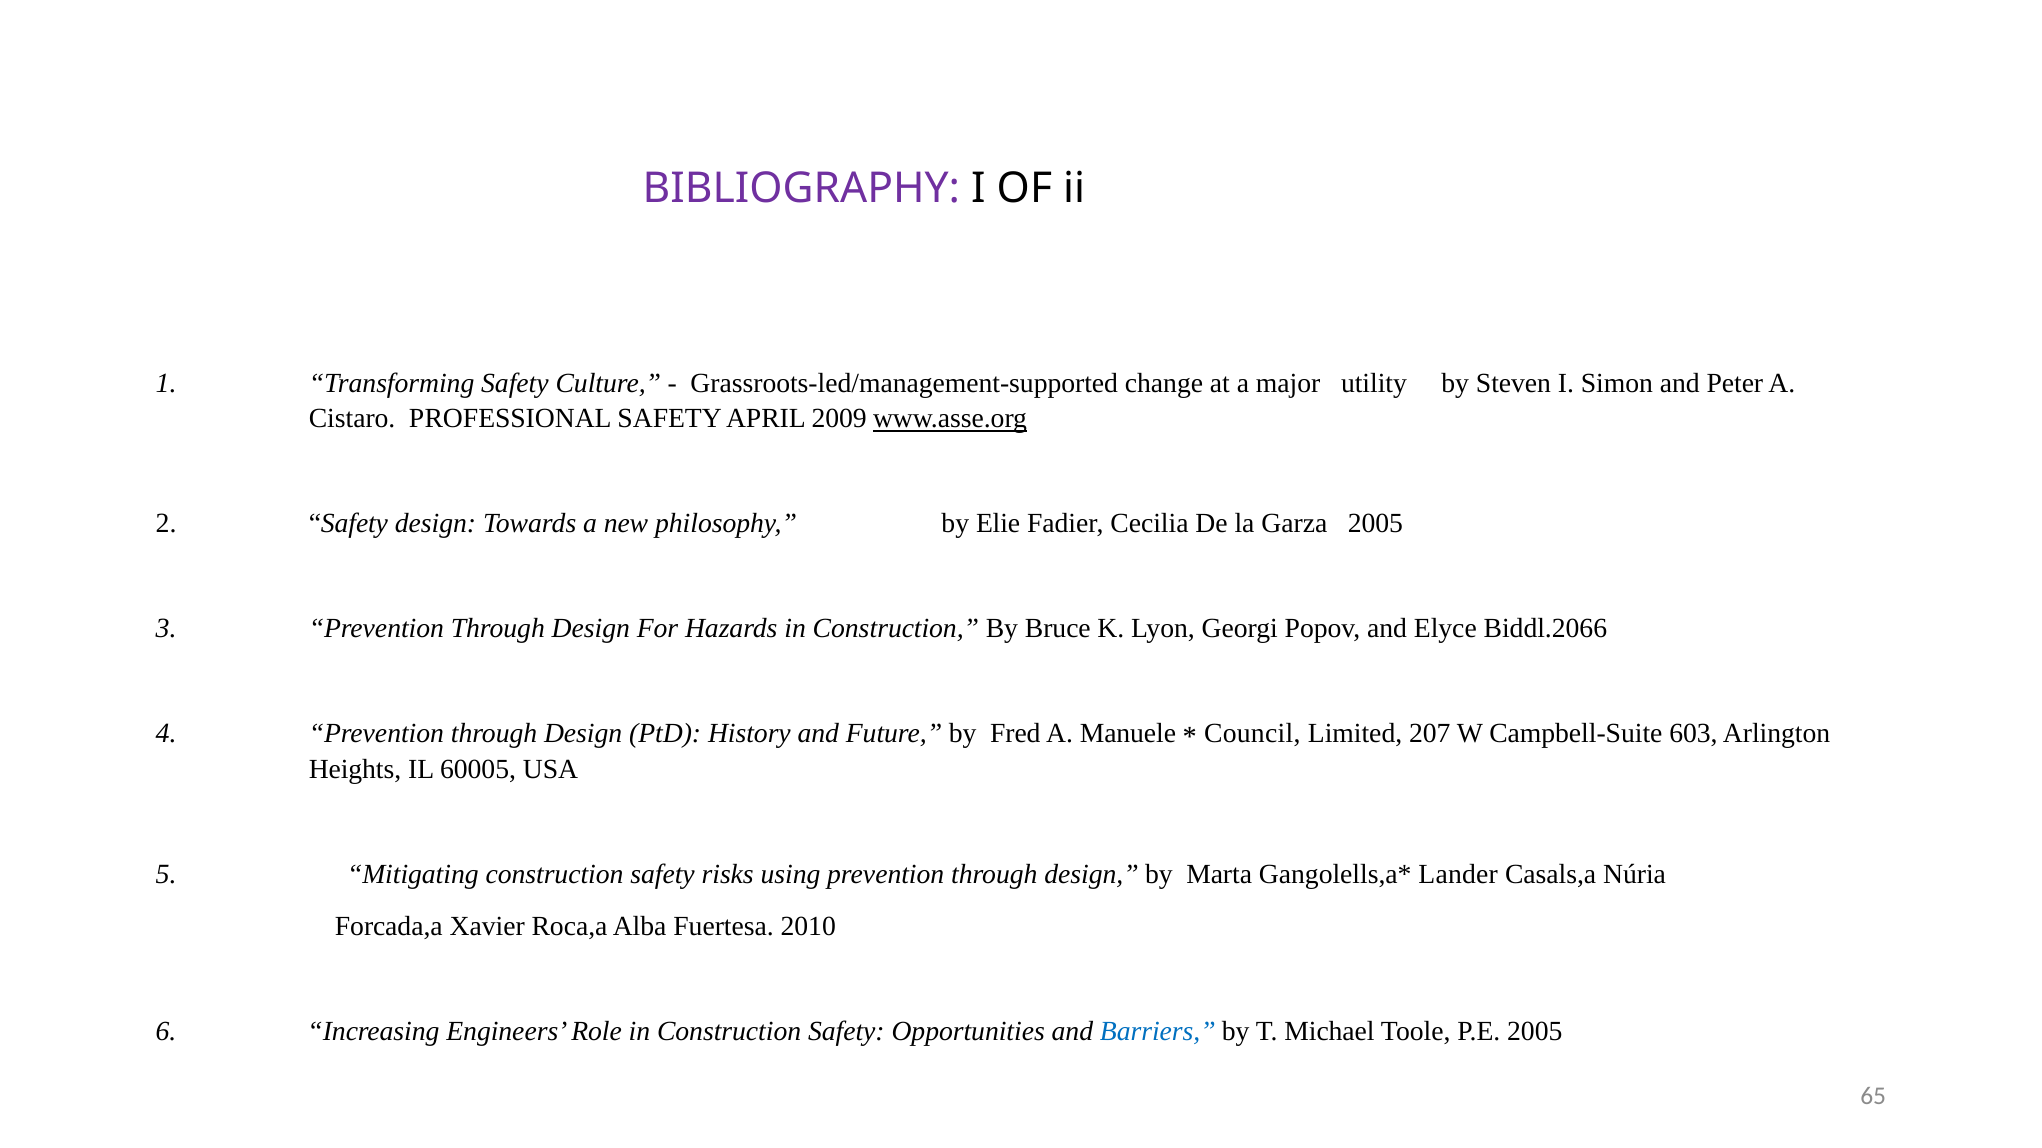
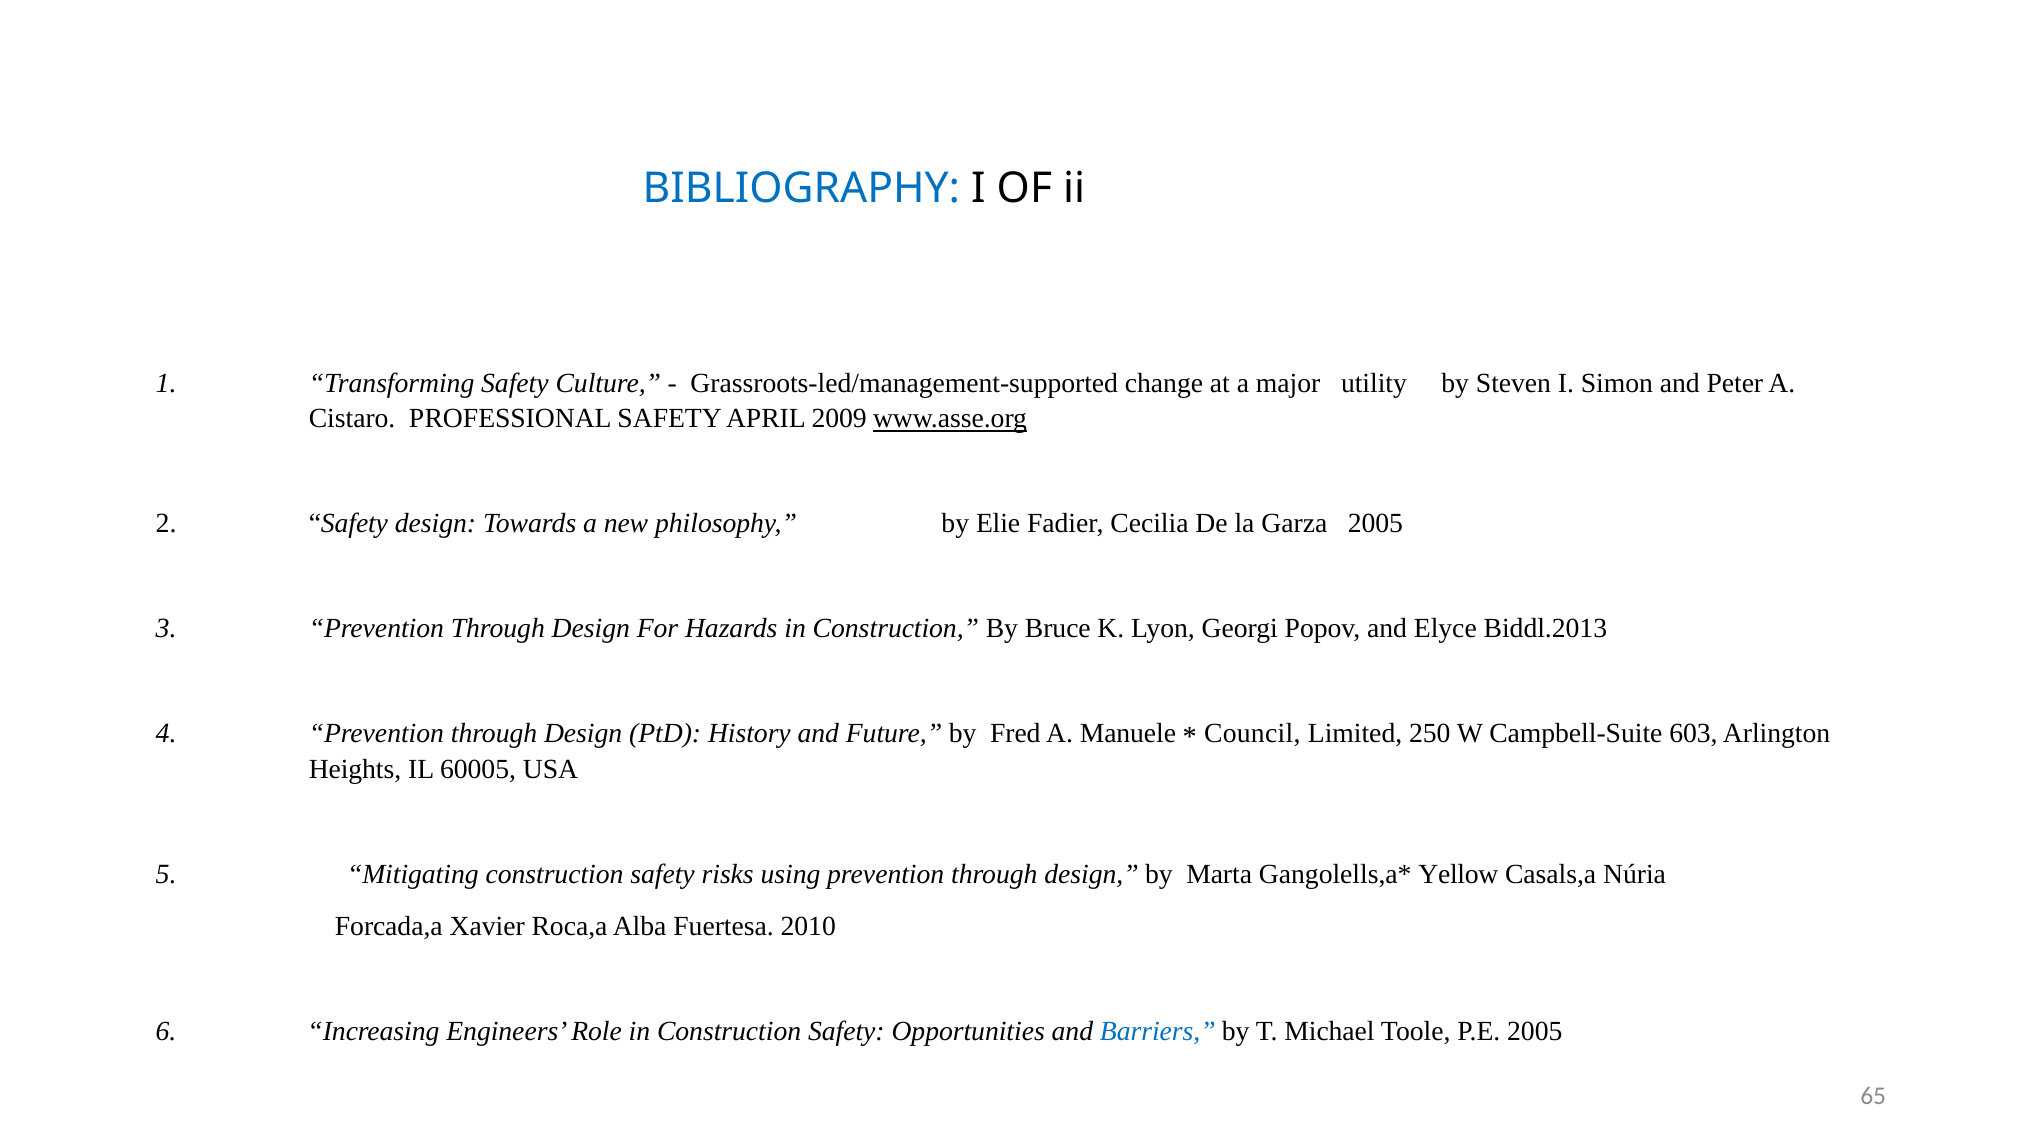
BIBLIOGRAPHY colour: purple -> blue (801, 188)
Biddl.2066: Biddl.2066 -> Biddl.2013 (1545, 629)
207: 207 -> 250 (1430, 734)
Lander: Lander -> Yellow (1458, 874)
